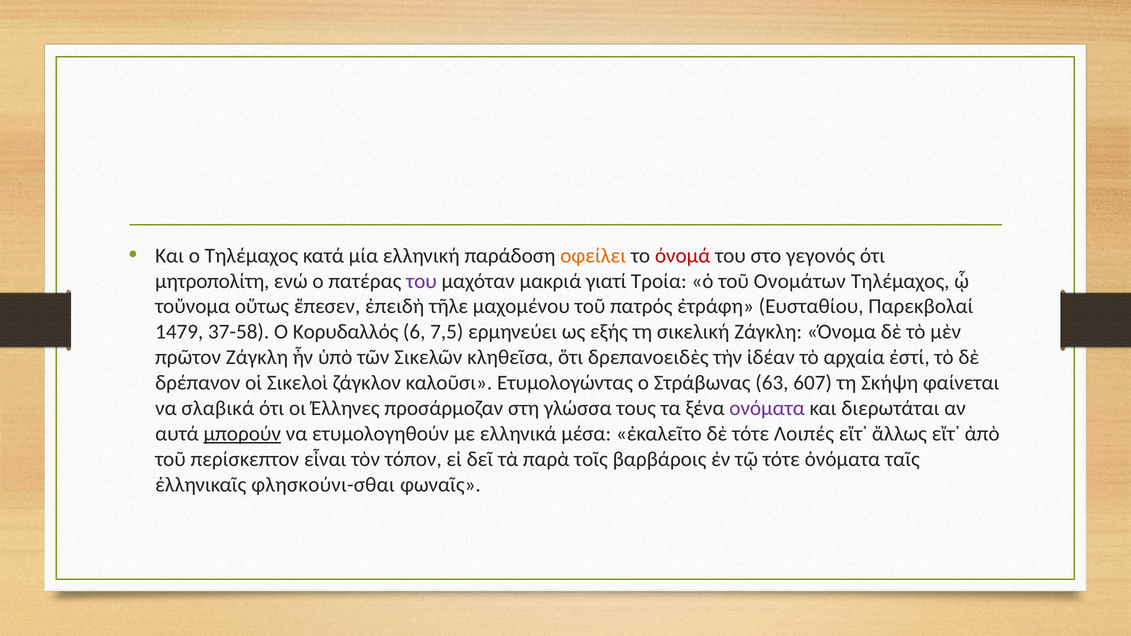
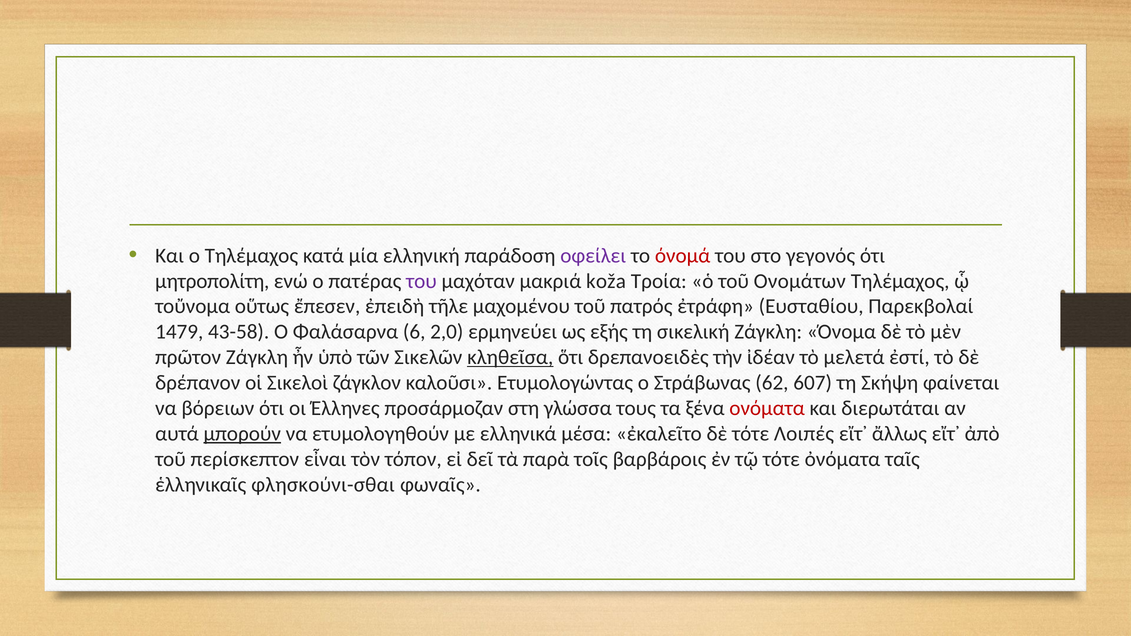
οφείλει colour: orange -> purple (593, 256)
γιατί: γιατί -> koža (606, 281)
37-58: 37-58 -> 43-58 (239, 332)
Κορυδαλλός: Κορυδαλλός -> Φαλάσαρνα (346, 332)
7,5: 7,5 -> 2,0 (447, 332)
κληθεῖσα underline: none -> present (510, 357)
αρχαία: αρχαία -> μελετά (854, 357)
63: 63 -> 62 (772, 383)
σλαβικά: σλαβικά -> βόρειων (218, 408)
ονόματα colour: purple -> red (767, 408)
